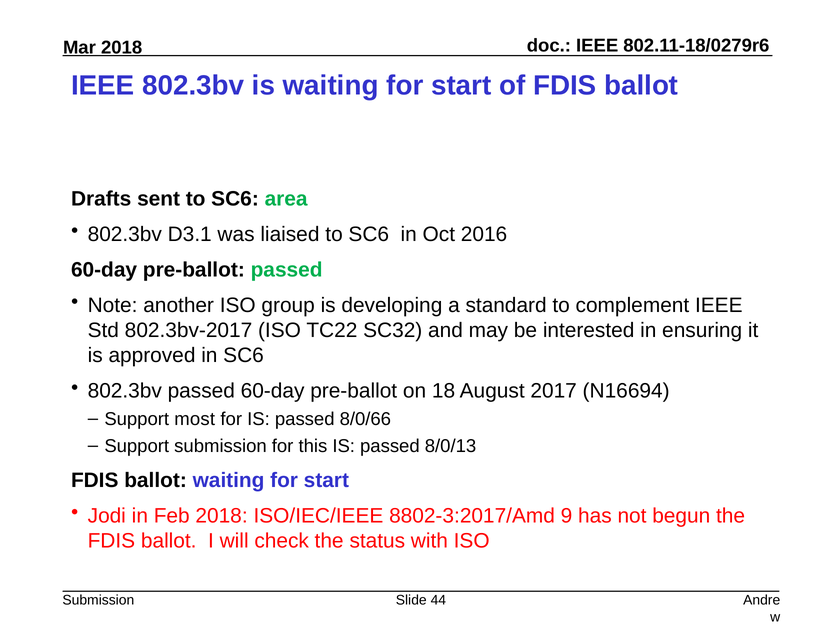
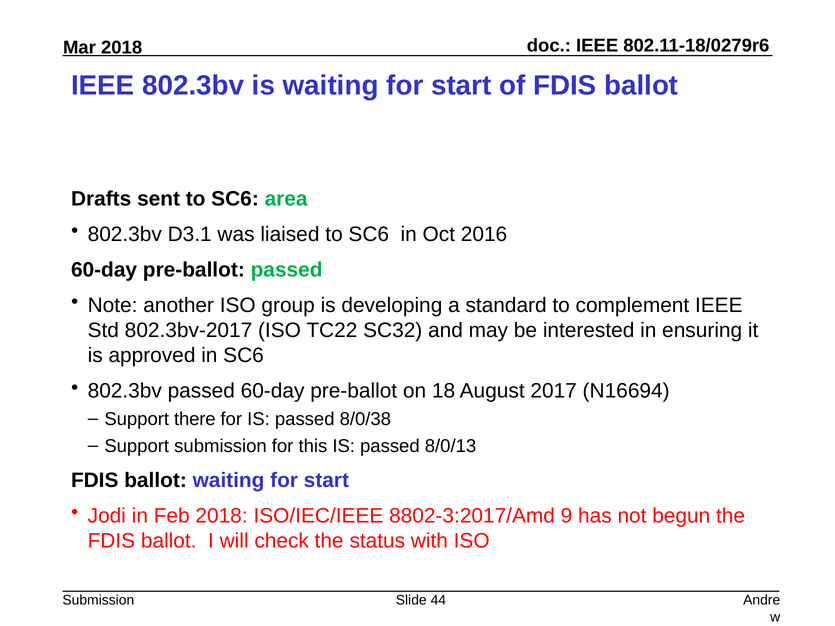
most: most -> there (195, 419)
8/0/66: 8/0/66 -> 8/0/38 (365, 419)
